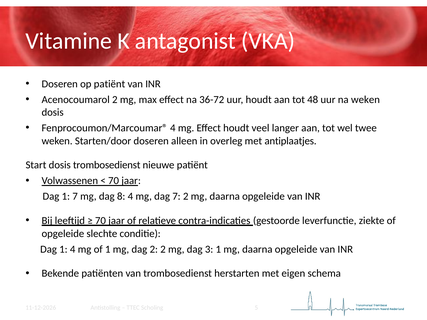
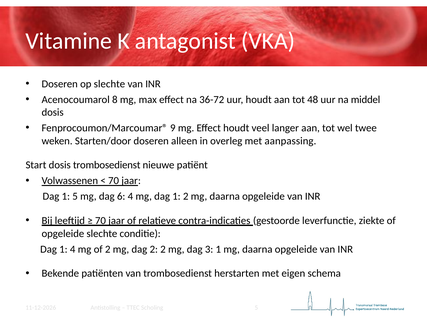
op patiënt: patiënt -> slechte (109, 84)
Acenocoumarol 2: 2 -> 8 (115, 100)
na weken: weken -> middel (366, 100)
Fenprocoumon/Marcoumar® 4: 4 -> 9 (173, 128)
antiplaatjes: antiplaatjes -> aanpassing (290, 141)
1 7: 7 -> 5 (75, 197)
8: 8 -> 6 (121, 197)
mg dag 7: 7 -> 1 (176, 197)
of 1: 1 -> 2 (108, 249)
